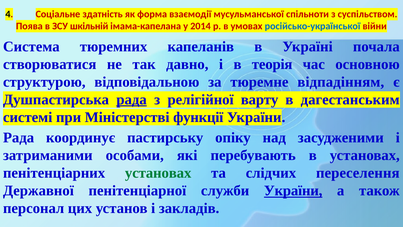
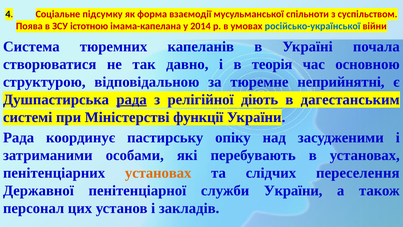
здатність: здатність -> підсумку (103, 14)
шкільній: шкільній -> істотною (89, 26)
відпадінням: відпадінням -> неприйнятні (341, 82)
варту: варту -> діють (260, 99)
установах colour: green -> orange (158, 173)
України underline: present -> none (293, 190)
